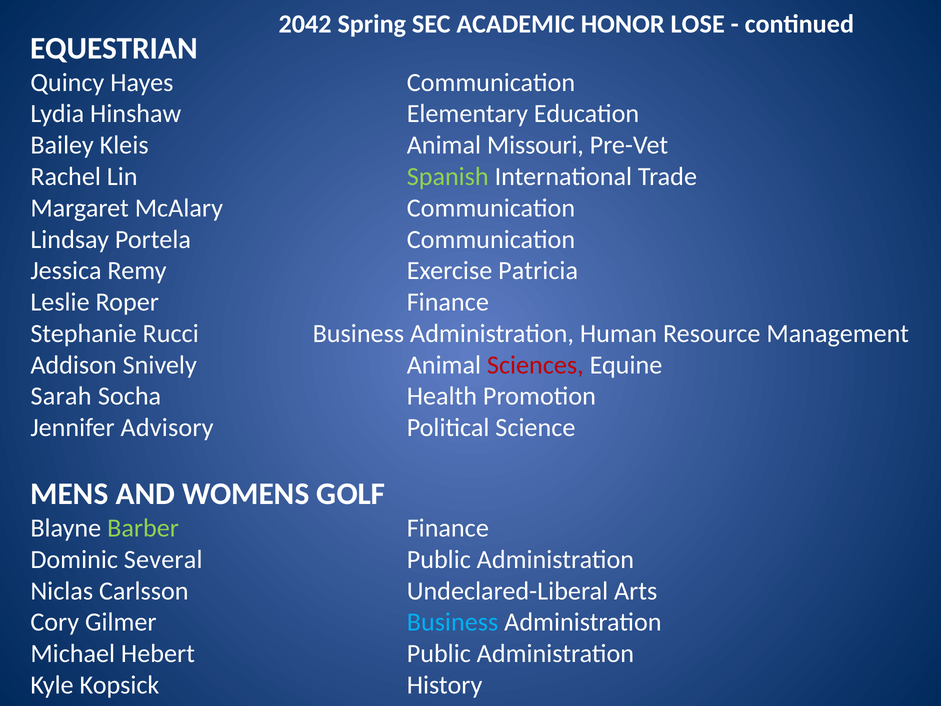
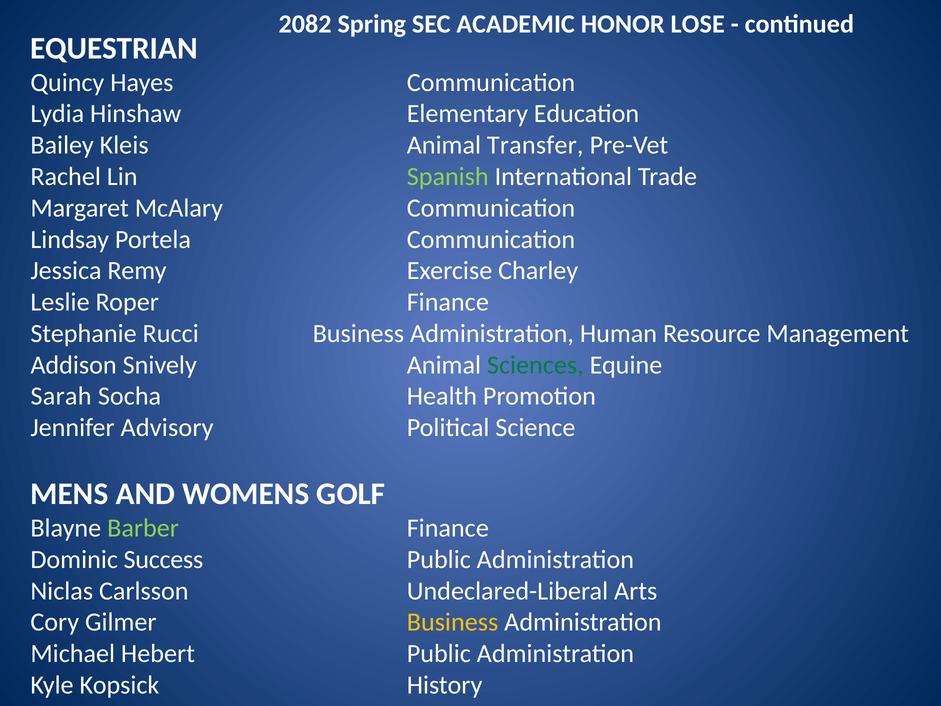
2042: 2042 -> 2082 (305, 24)
Missouri: Missouri -> Transfer (535, 145)
Patricia: Patricia -> Charley (538, 271)
Sciences colour: red -> green (535, 365)
Several: Several -> Success (163, 559)
Business colour: light blue -> yellow (453, 622)
